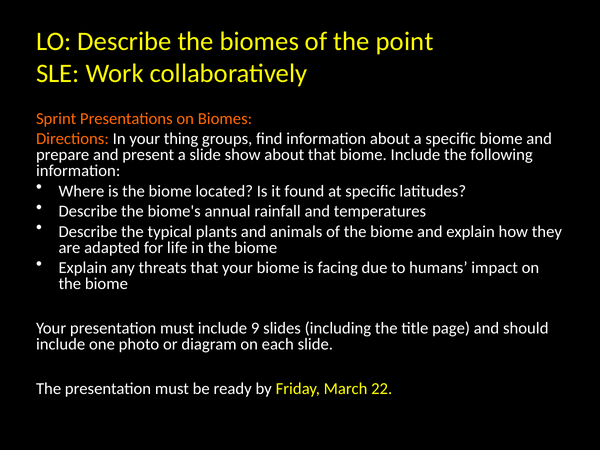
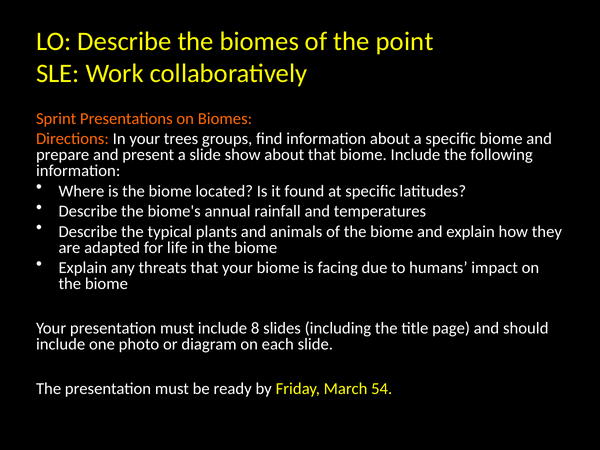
thing: thing -> trees (181, 139)
9: 9 -> 8 (255, 328)
22: 22 -> 54 (382, 389)
